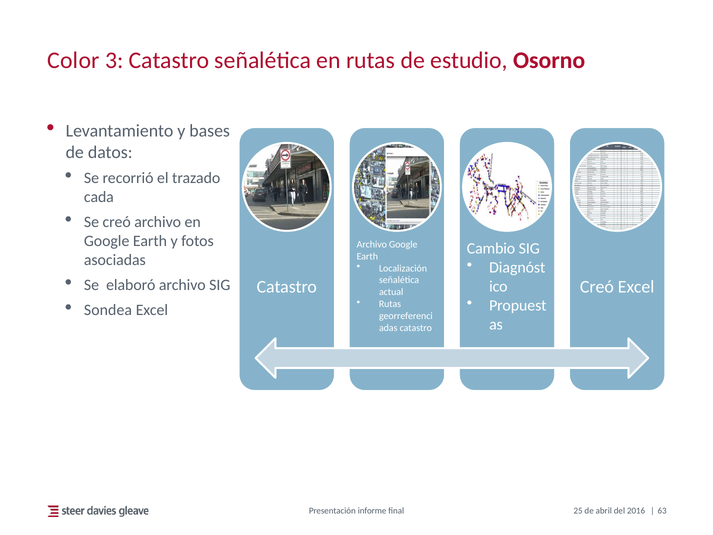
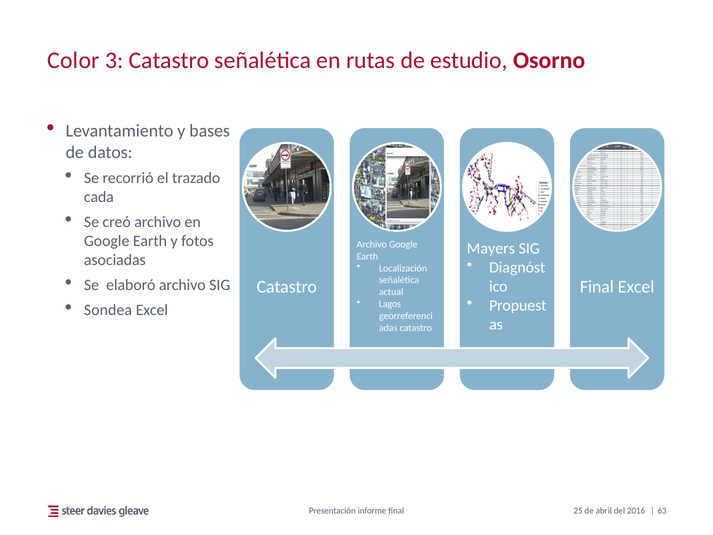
Cambio: Cambio -> Mayers (491, 248)
Creó: Creó -> Final (597, 287)
Rutas: Rutas -> Lagos (390, 304)
